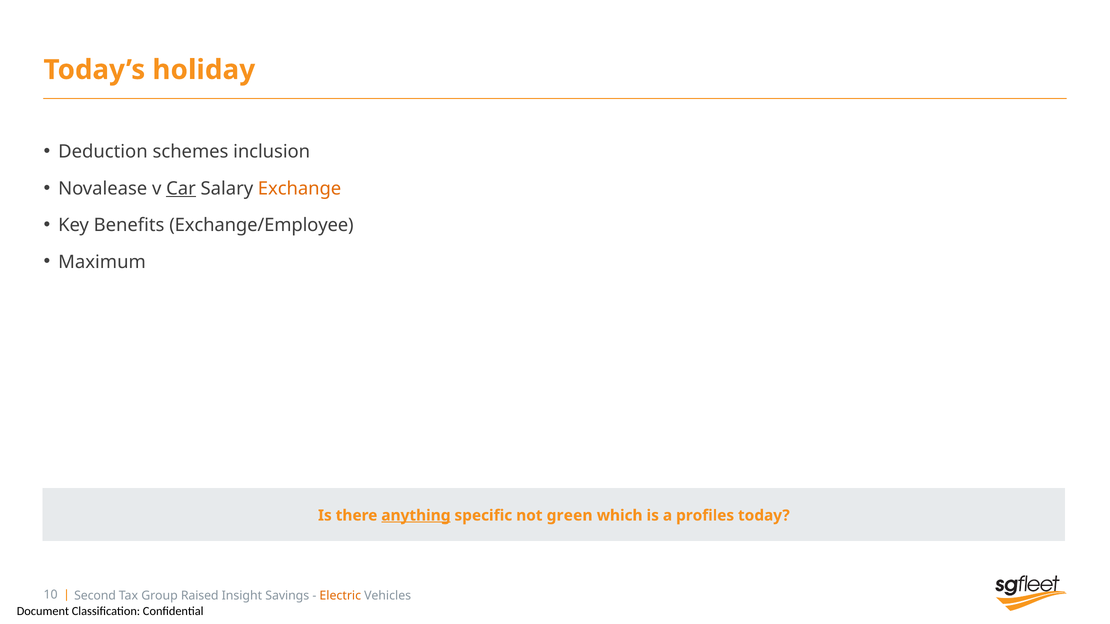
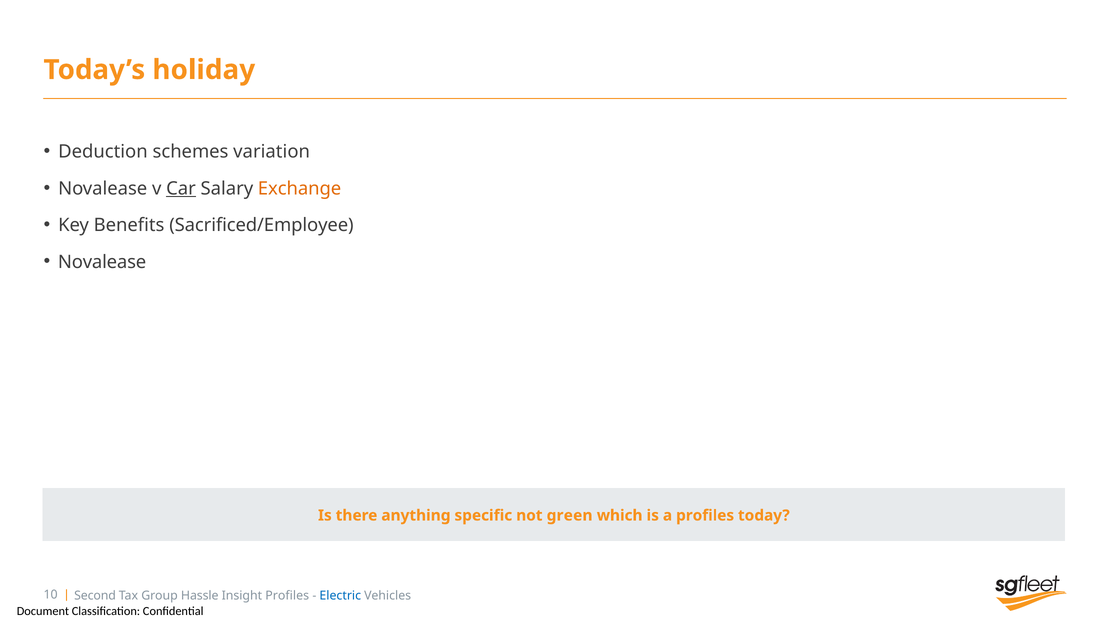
inclusion: inclusion -> variation (272, 152)
Exchange/Employee: Exchange/Employee -> Sacrificed/Employee (261, 225)
Maximum: Maximum -> Novalease (102, 262)
anything underline: present -> none (416, 516)
Raised: Raised -> Hassle (200, 596)
Insight Savings: Savings -> Profiles (287, 596)
Electric colour: orange -> blue (340, 596)
